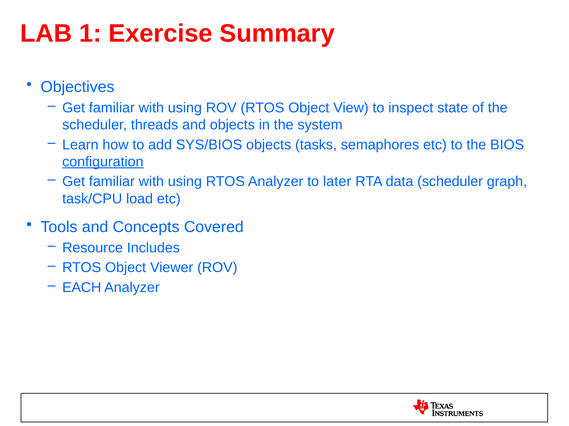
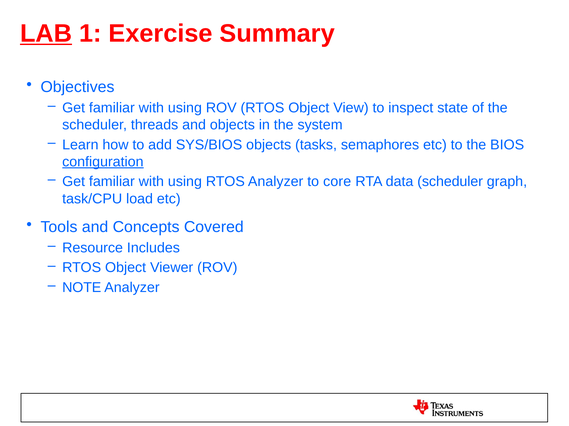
LAB underline: none -> present (46, 34)
later: later -> core (337, 182)
EACH: EACH -> NOTE (82, 288)
